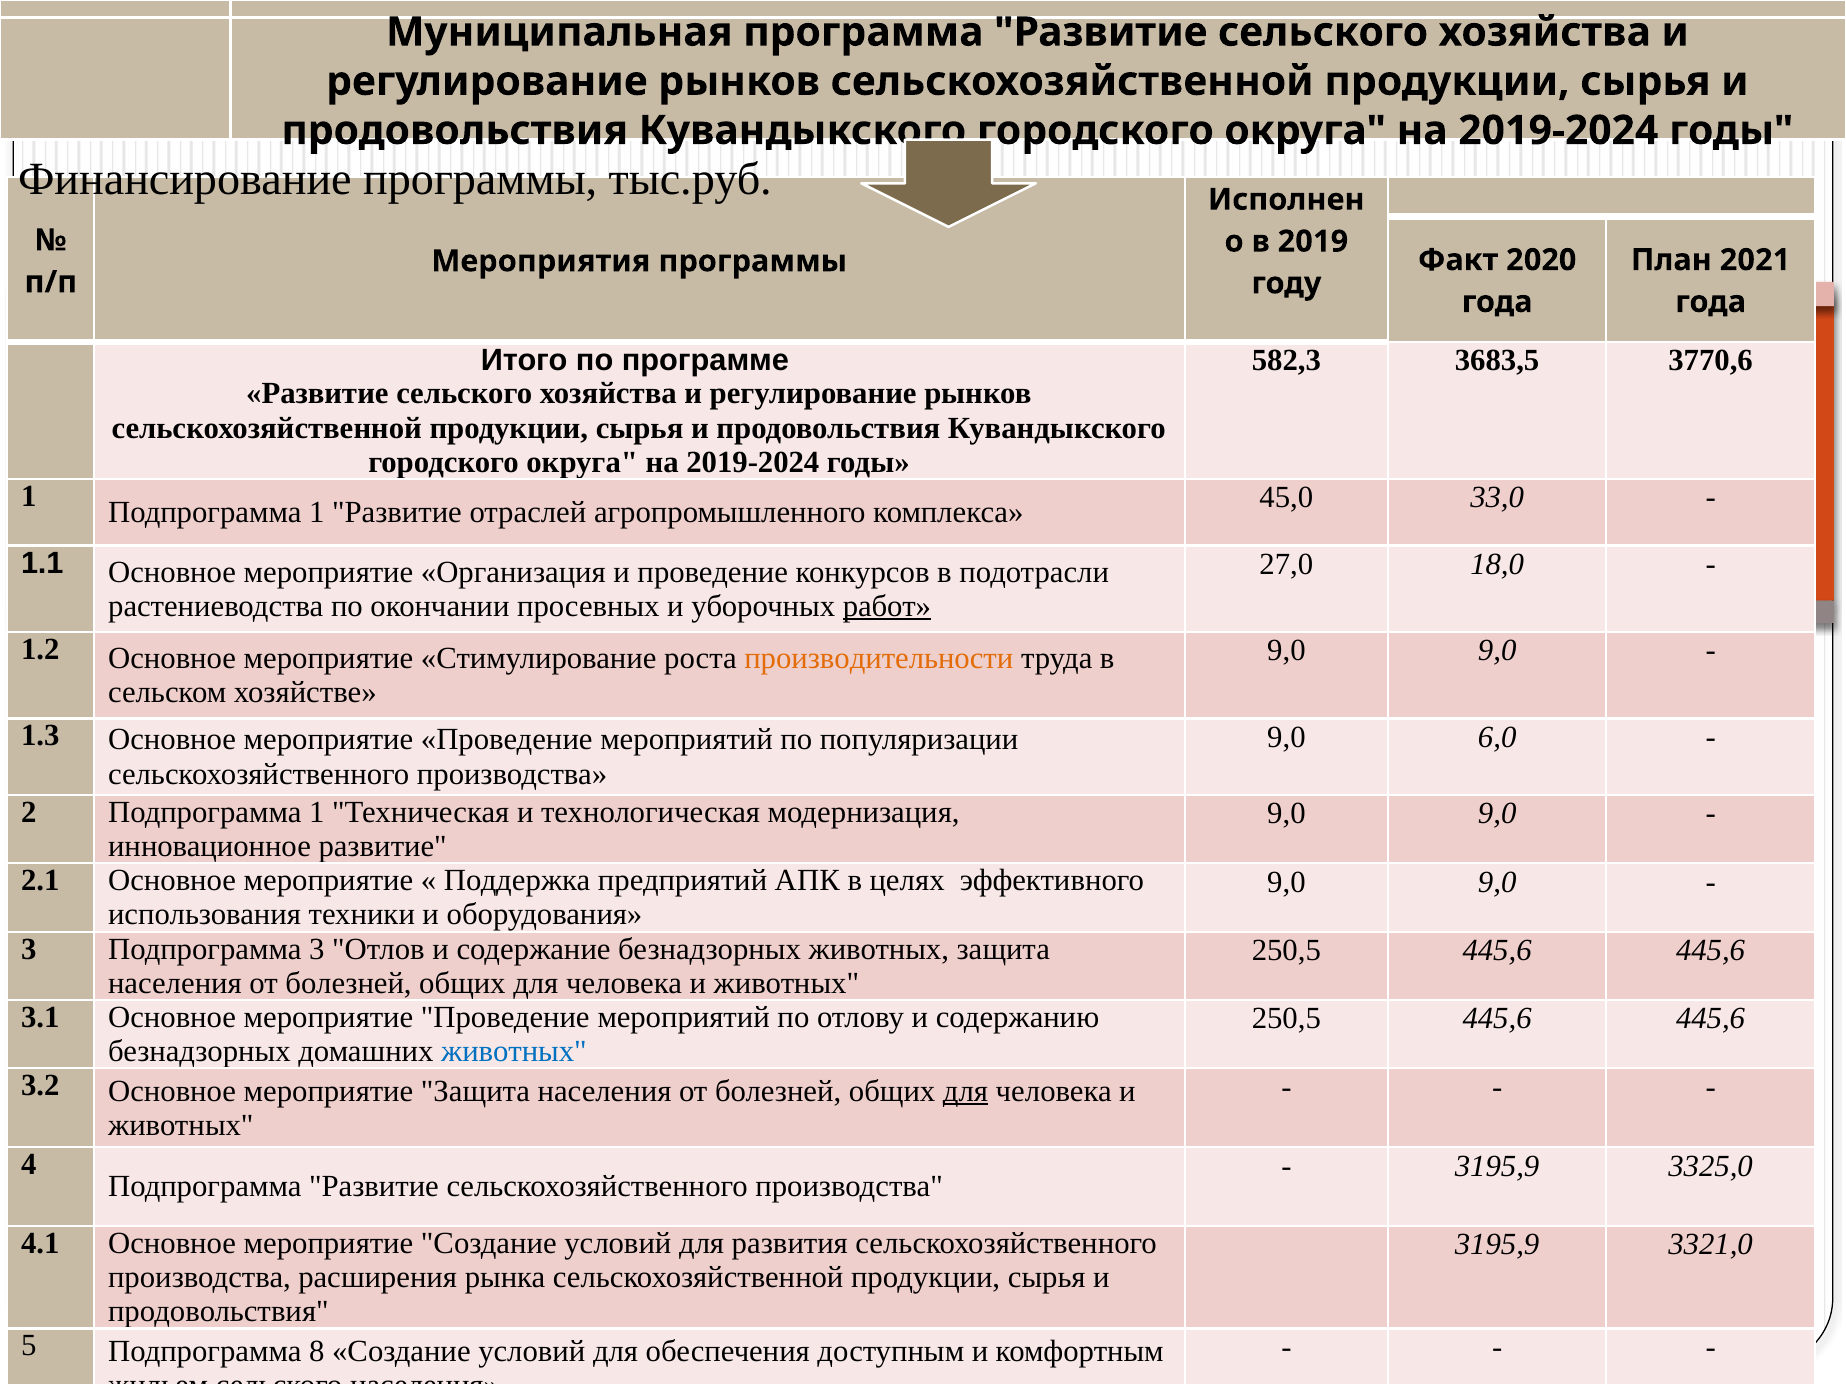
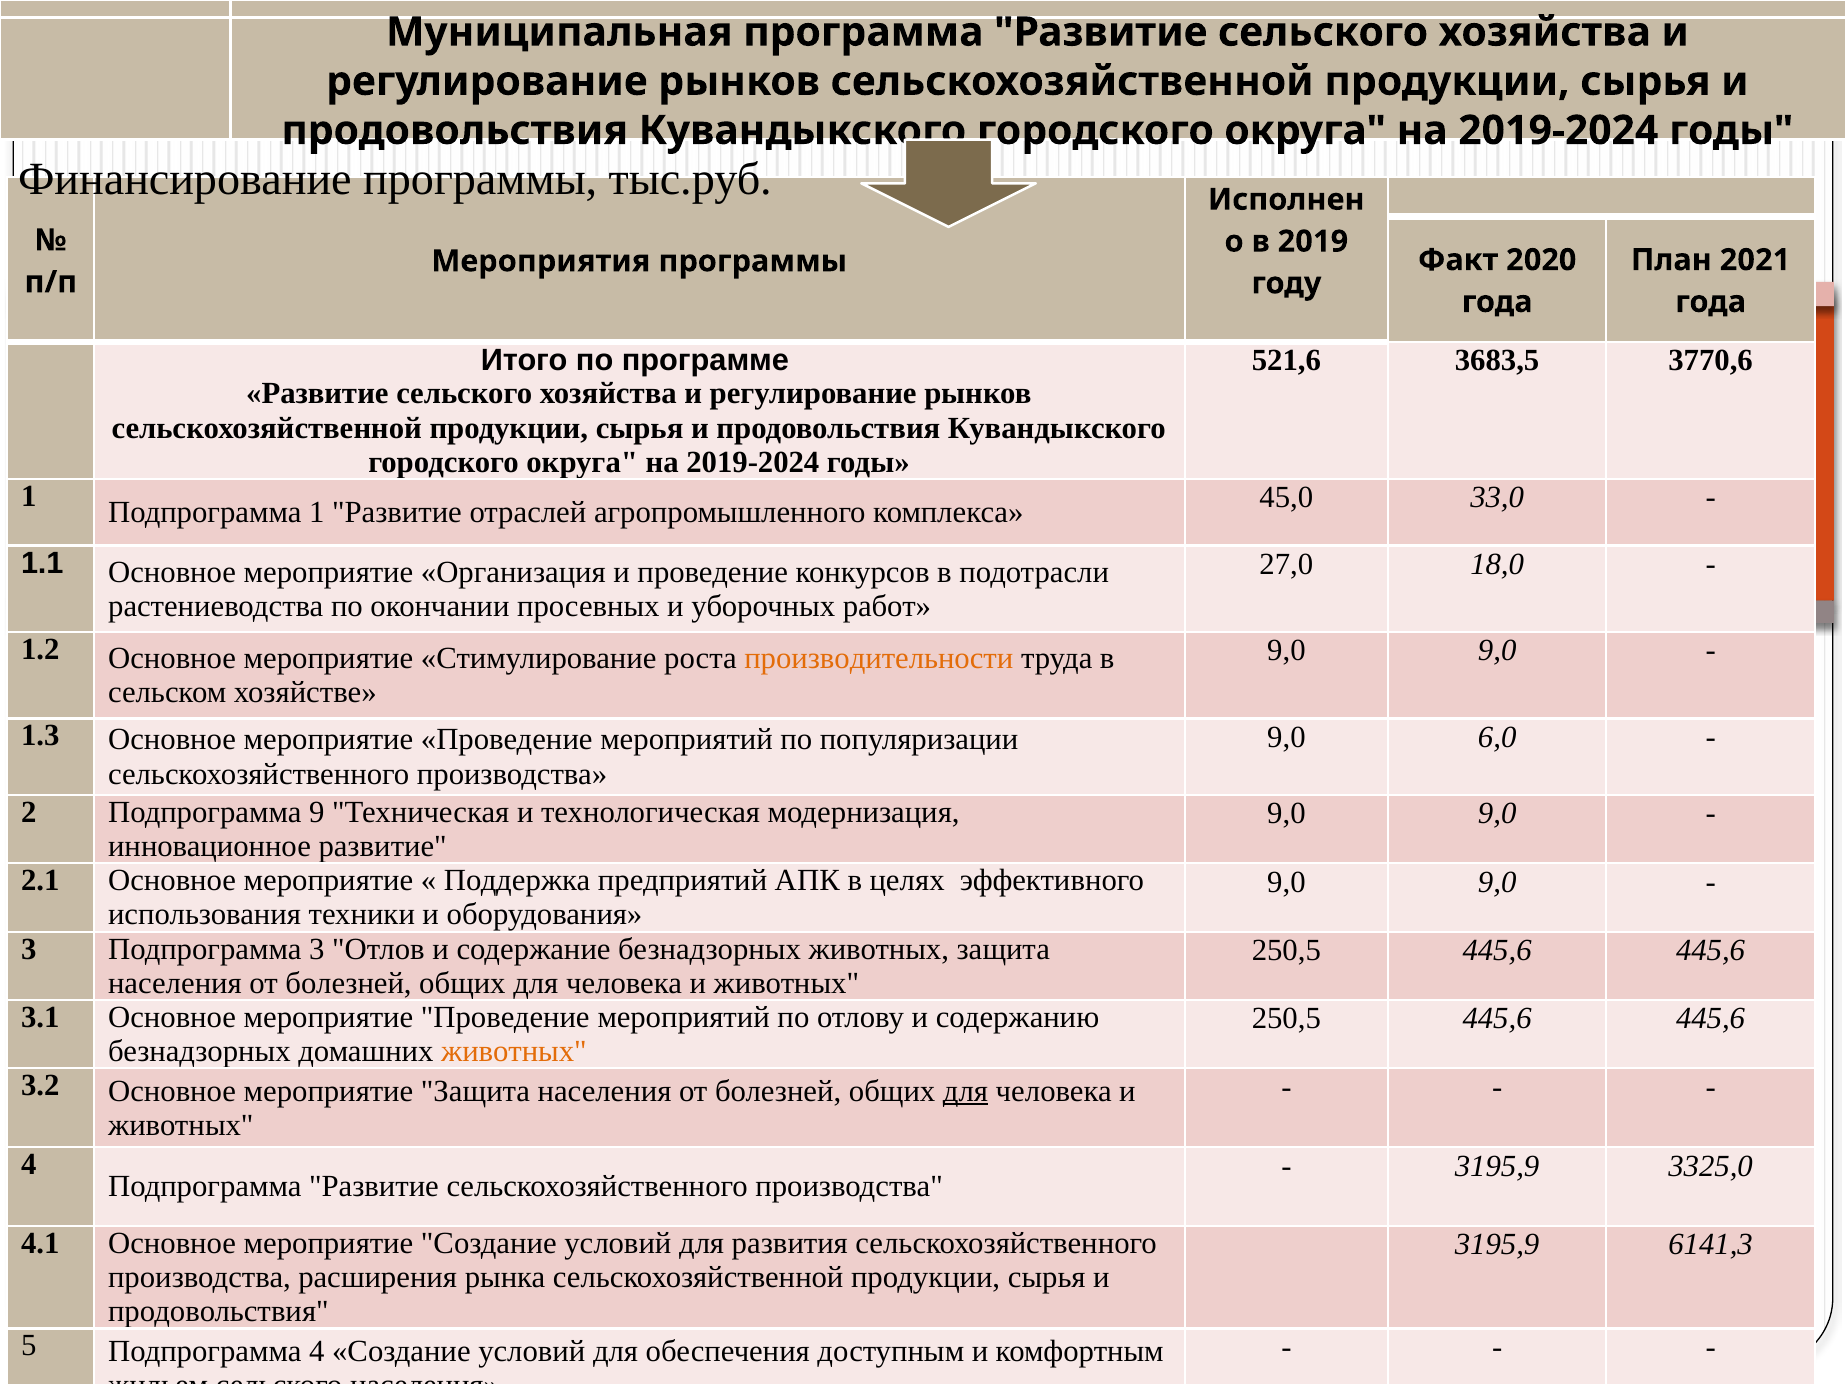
582,3: 582,3 -> 521,6 (1286, 361)
работ underline: present -> none (887, 606)
2 Подпрограмма 1: 1 -> 9 (317, 812)
животных colour: blue -> orange (514, 1052)
3321,0: 3321,0 -> 6141,3 (1711, 1245)
Подпрограмма 8: 8 -> 4 (317, 1351)
